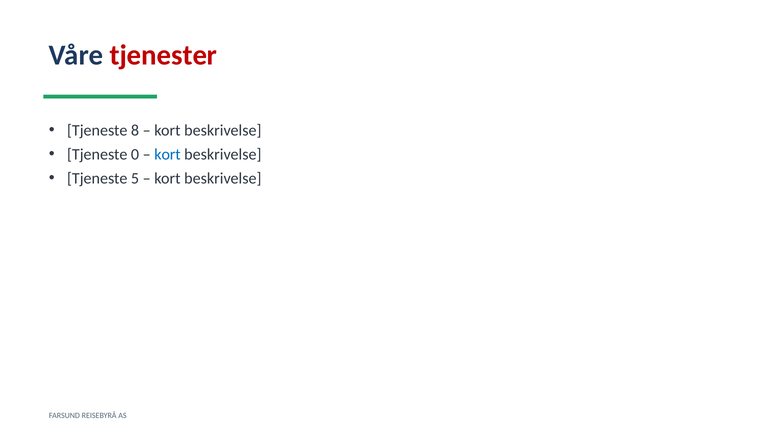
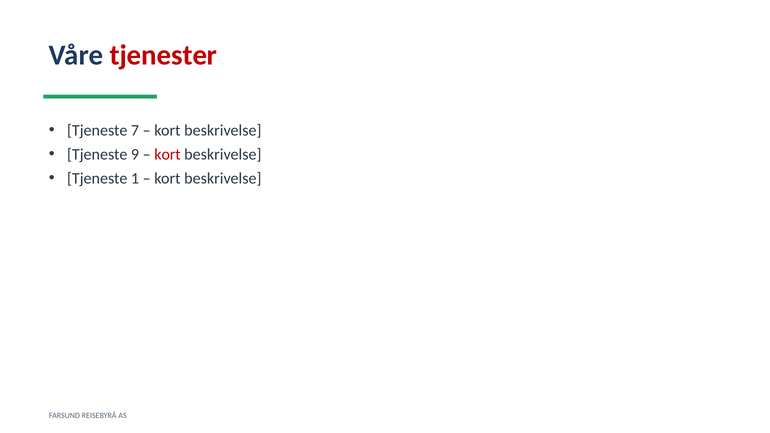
8: 8 -> 7 (135, 130)
0: 0 -> 9 (135, 154)
kort colour: blue -> red (168, 154)
5: 5 -> 1 (135, 179)
